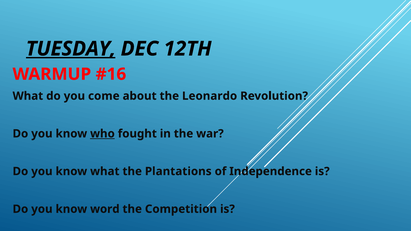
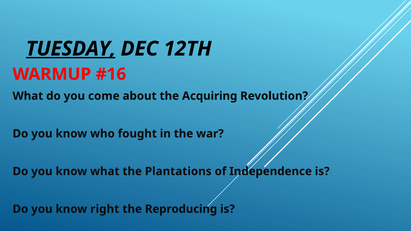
Leonardo: Leonardo -> Acquiring (210, 96)
who underline: present -> none (102, 134)
word: word -> right (105, 209)
Competition: Competition -> Reproducing (181, 209)
